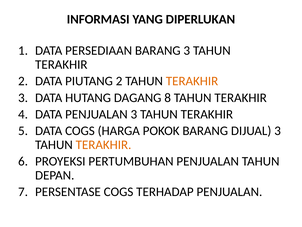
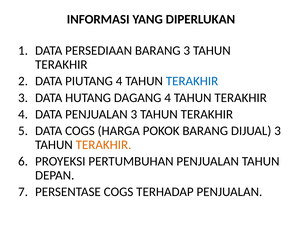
PIUTANG 2: 2 -> 4 (119, 81)
TERAKHIR colour: orange -> blue (192, 81)
DAGANG 8: 8 -> 4 (168, 97)
